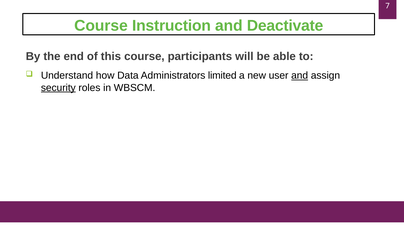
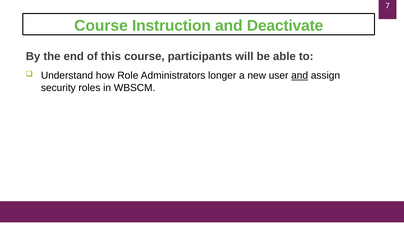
Data: Data -> Role (128, 76)
limited: limited -> longer (222, 76)
security underline: present -> none (58, 88)
